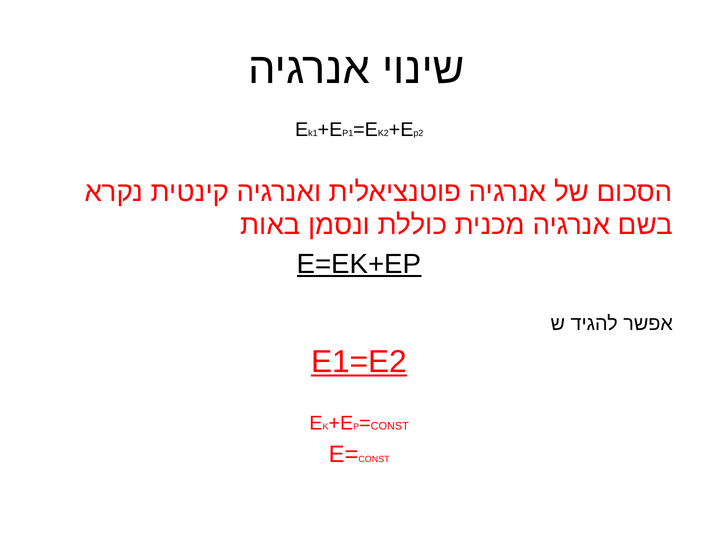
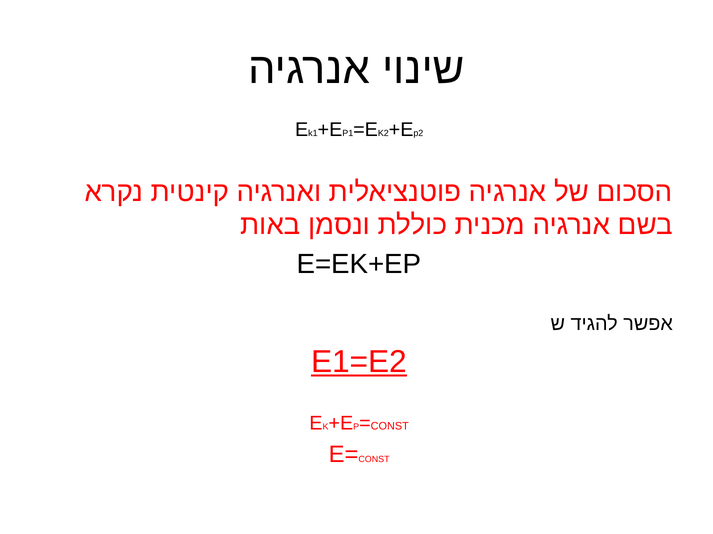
E=EK+EP underline: present -> none (359, 264)
